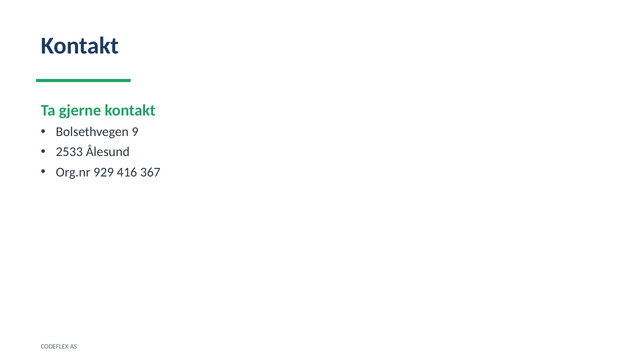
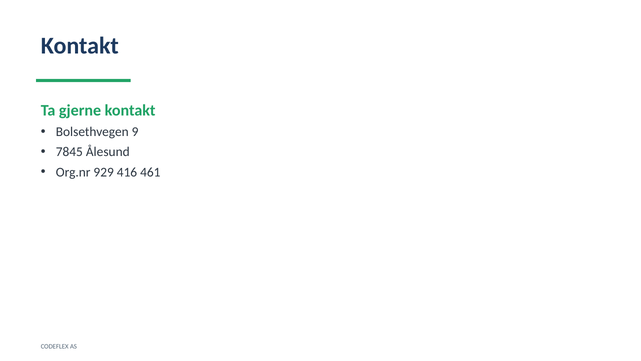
2533: 2533 -> 7845 (69, 152)
367: 367 -> 461 (150, 172)
